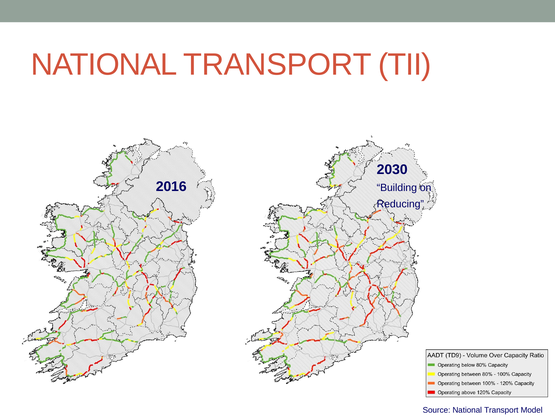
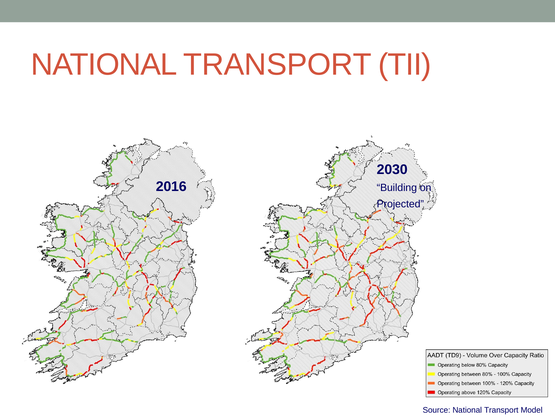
Reducing: Reducing -> Projected (400, 204)
